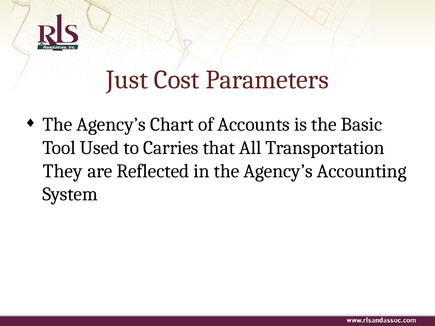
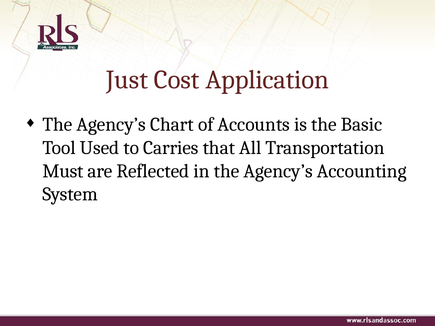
Parameters: Parameters -> Application (267, 80)
They: They -> Must (63, 171)
